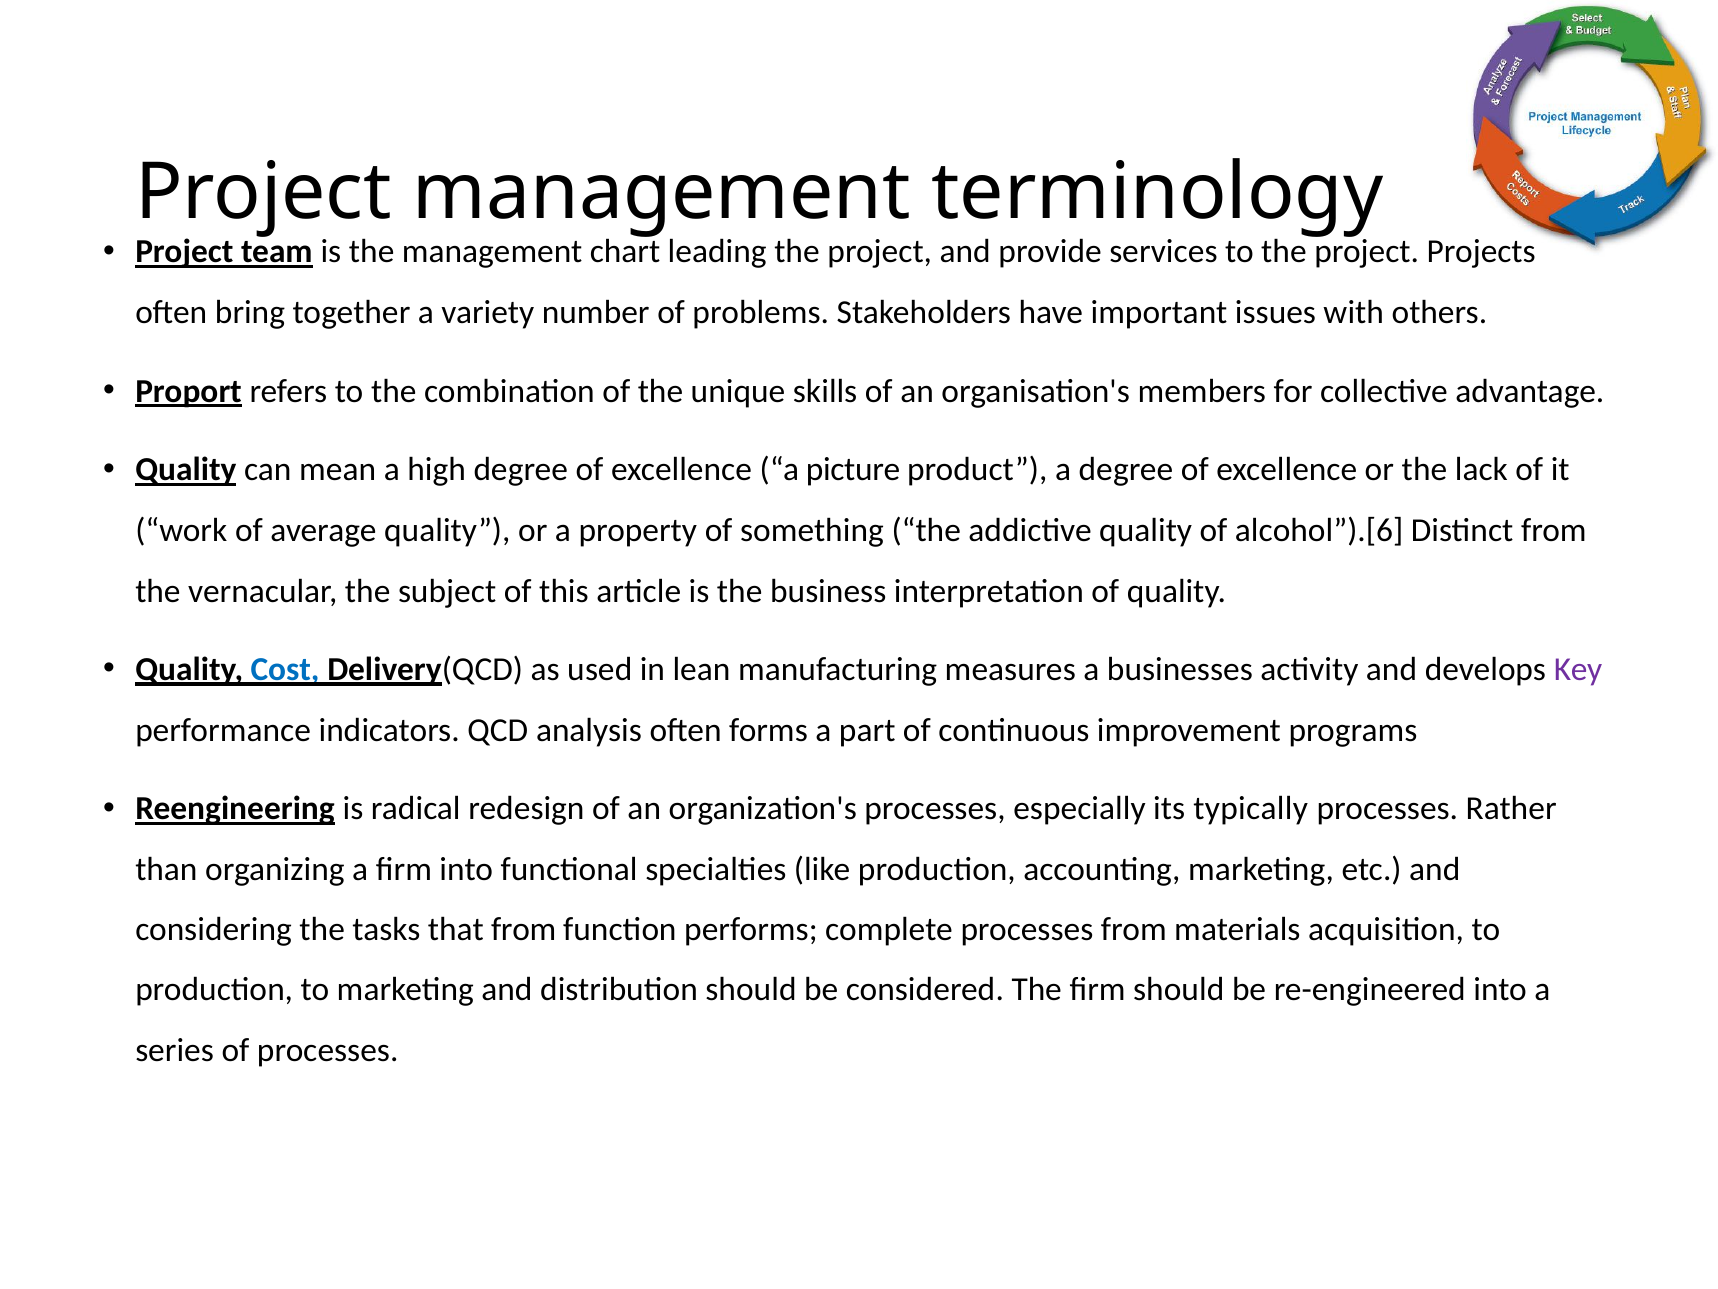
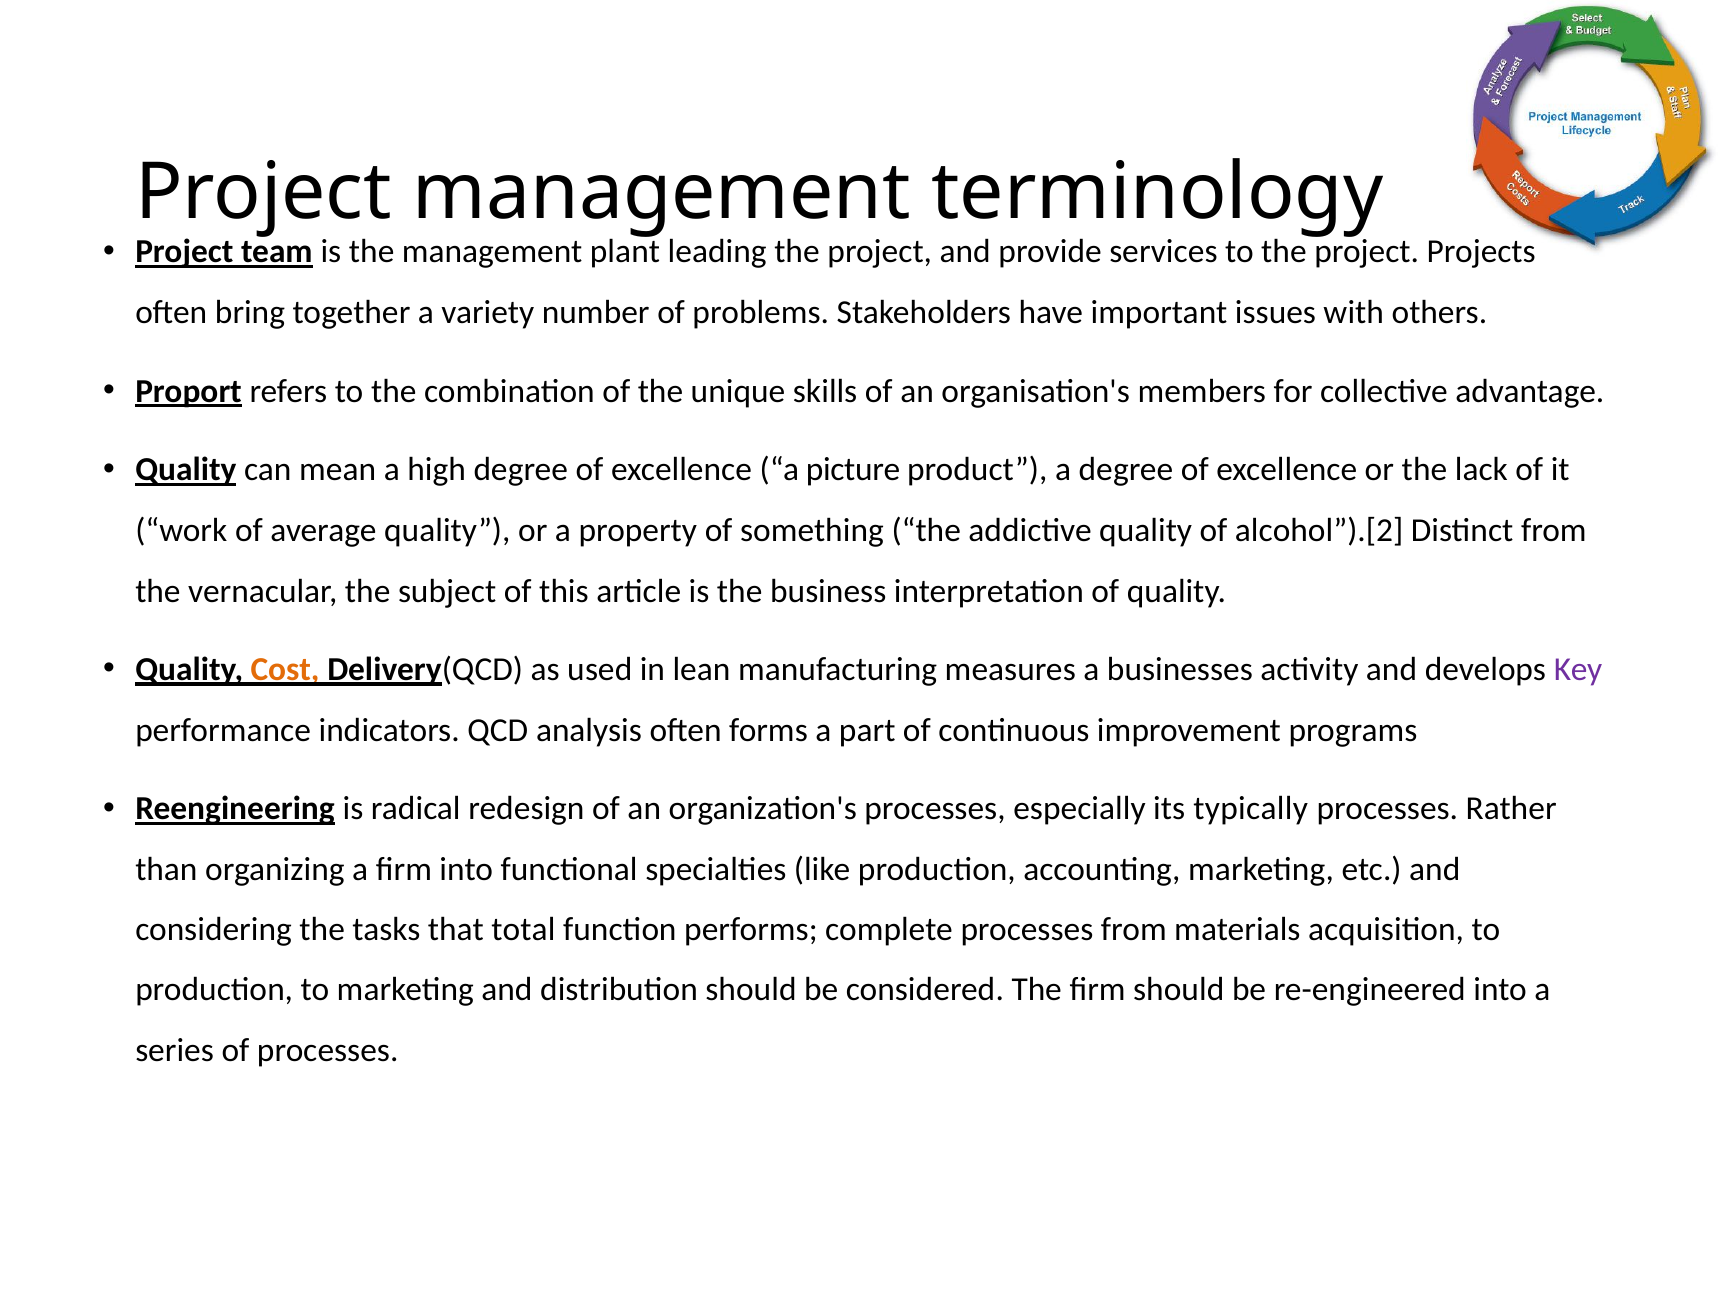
chart: chart -> plant (625, 252)
alcohol”).[6: alcohol”).[6 -> alcohol”).[2 (1319, 530)
Cost colour: blue -> orange (285, 669)
that from: from -> total (523, 929)
